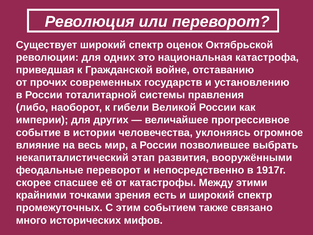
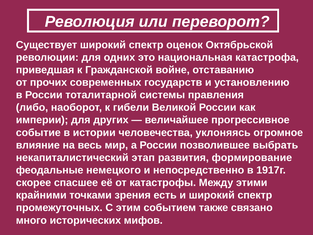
вооружёнными: вооружёнными -> формирование (252, 157)
феодальные переворот: переворот -> немецкого (114, 170)
